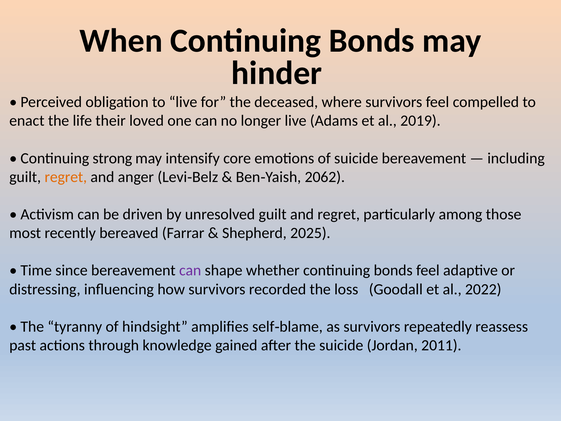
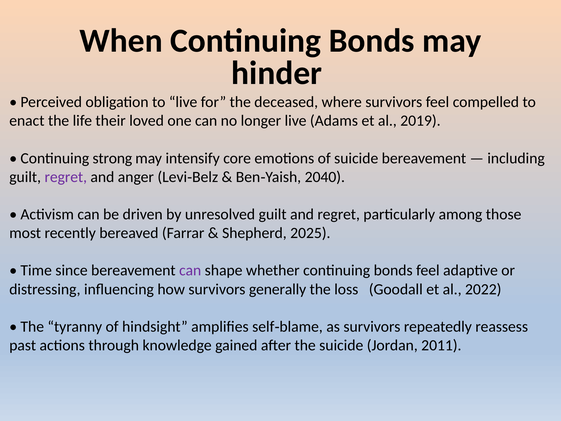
regret colour: orange -> purple (66, 177)
2062: 2062 -> 2040 (325, 177)
recorded: recorded -> generally (278, 289)
